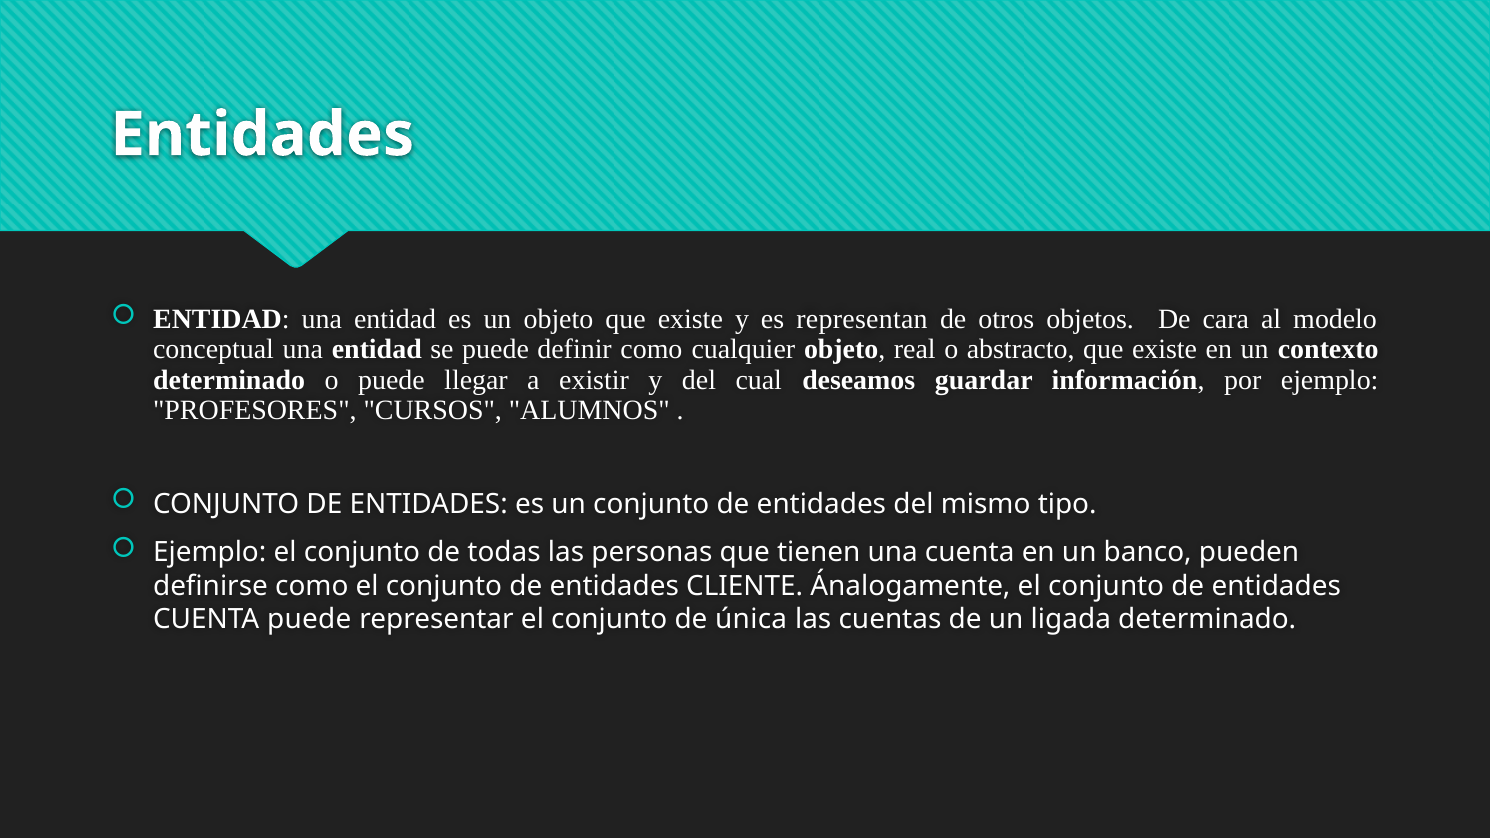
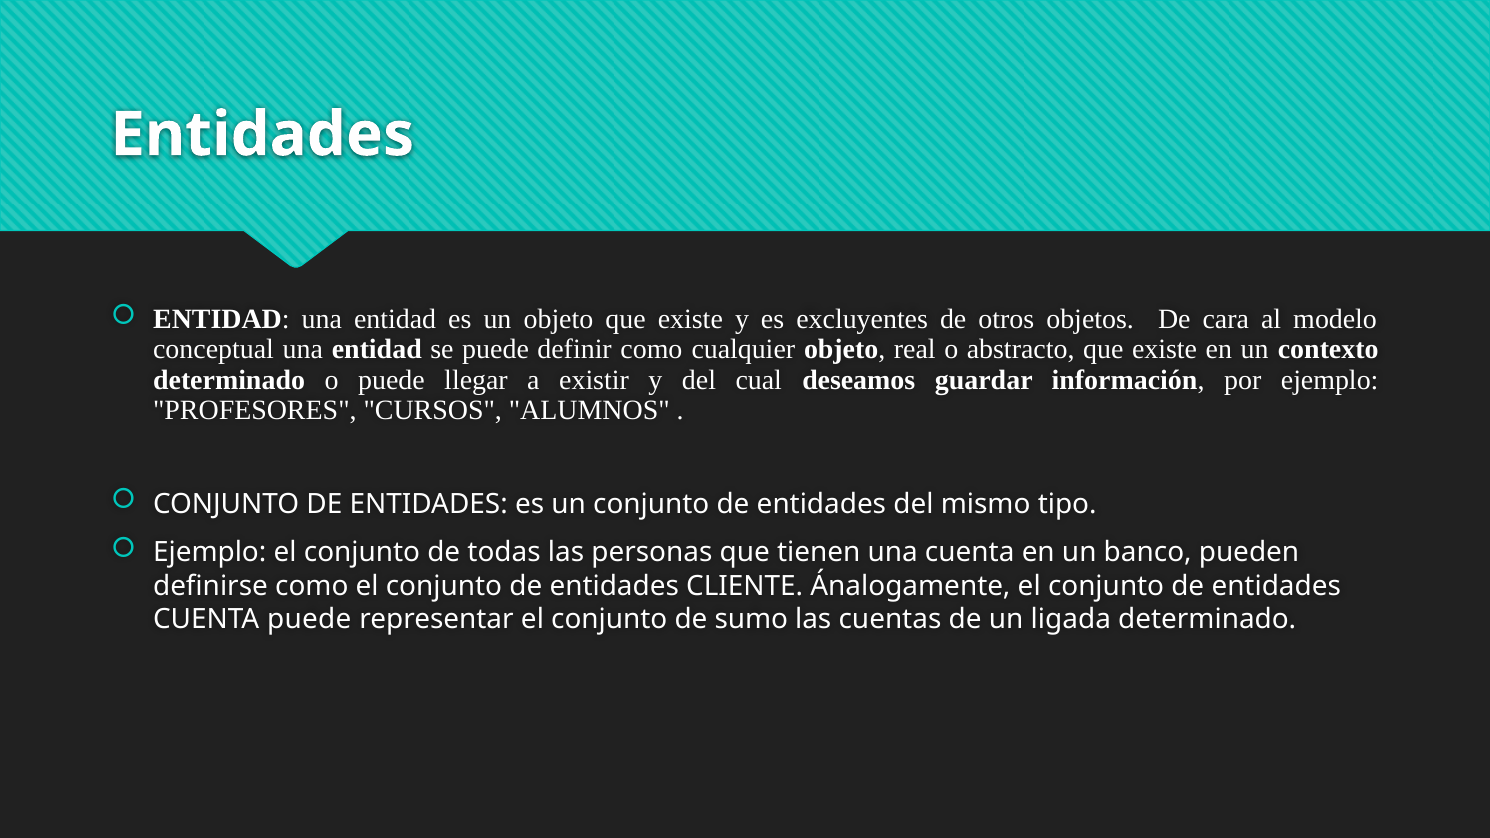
representan: representan -> excluyentes (862, 320)
única: única -> sumo (751, 620)
